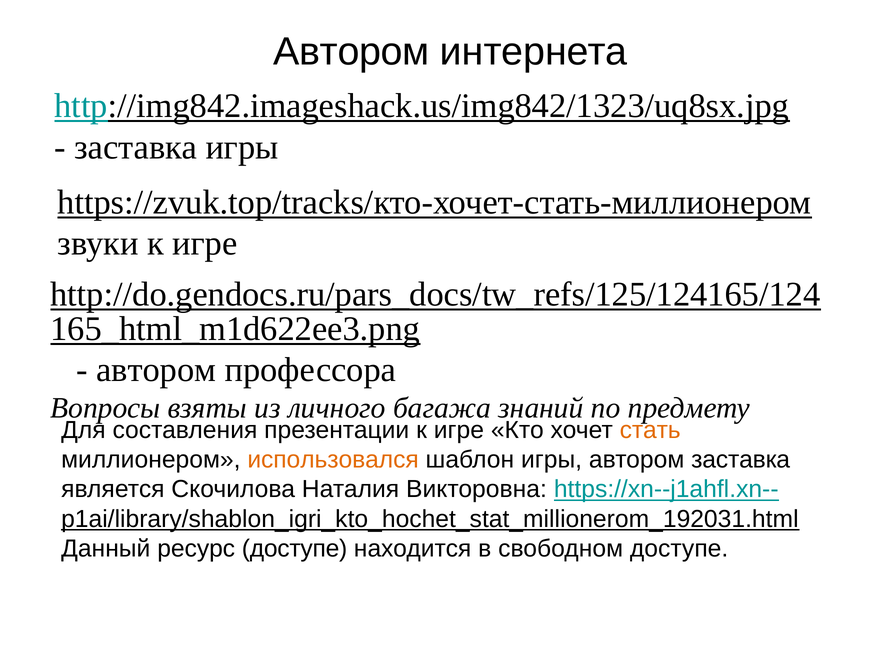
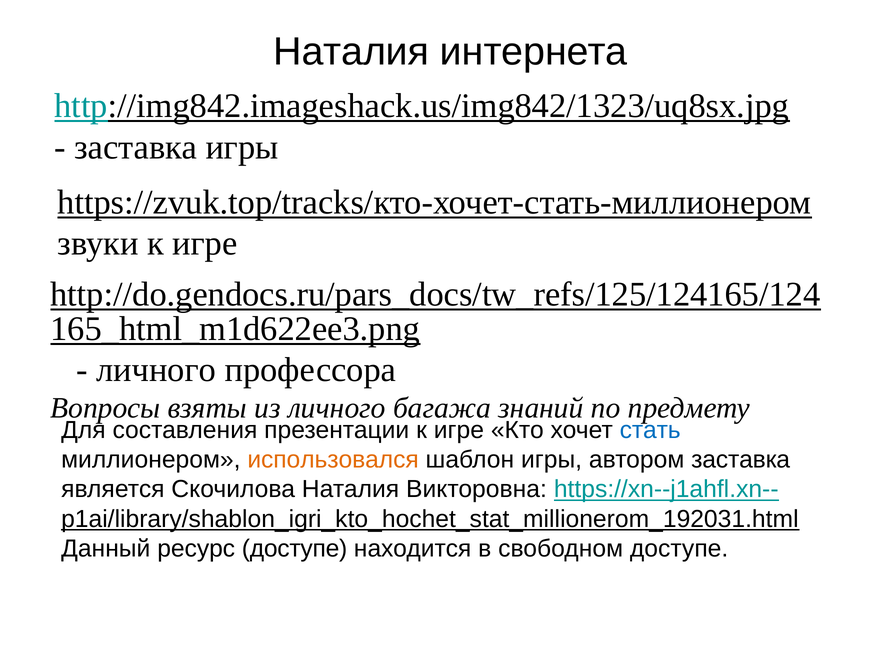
Автором: Автором -> Наталия (351, 52)
автором: автором -> личного (156, 370)
стать colour: orange -> blue (650, 430)
